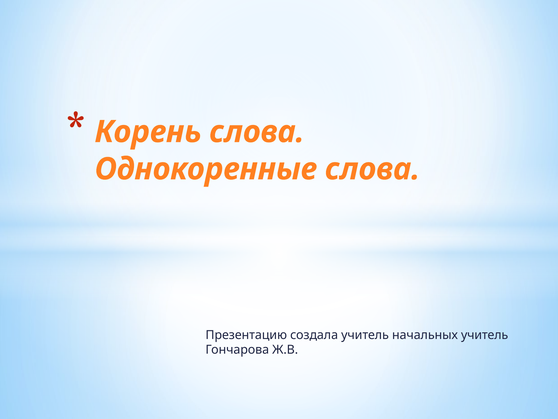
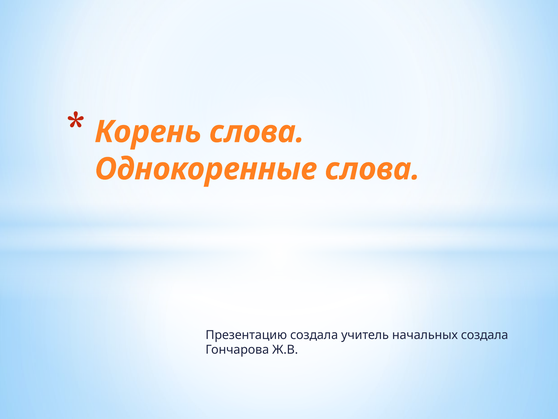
начальных учитель: учитель -> создала (485, 335)
